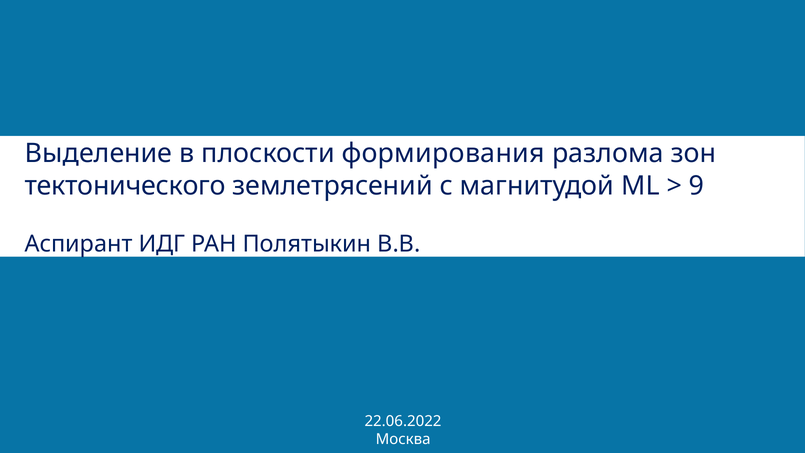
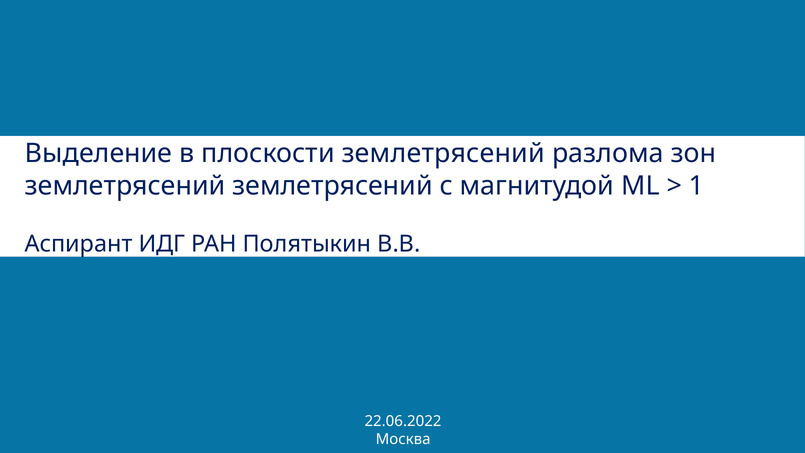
плоскости формирования: формирования -> землетрясений (443, 153)
тектонического: тектонического -> землетрясений (125, 186)
9: 9 -> 1 (697, 186)
